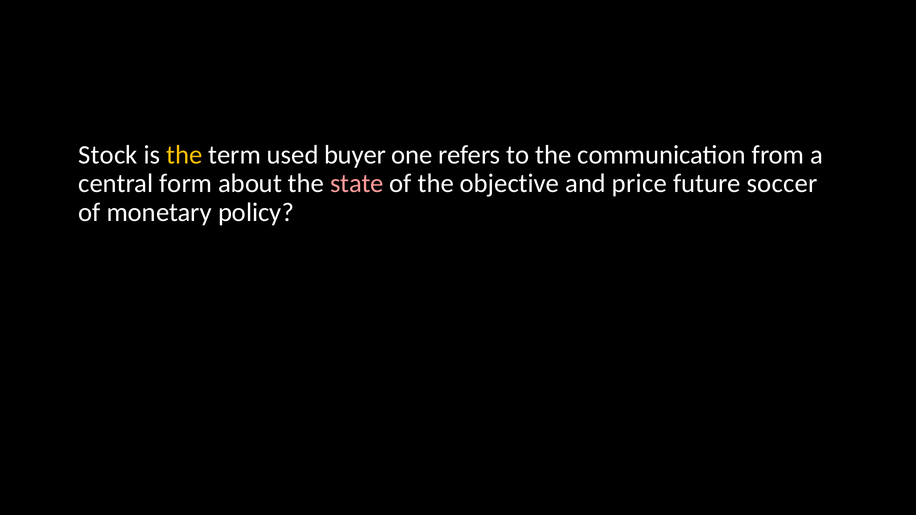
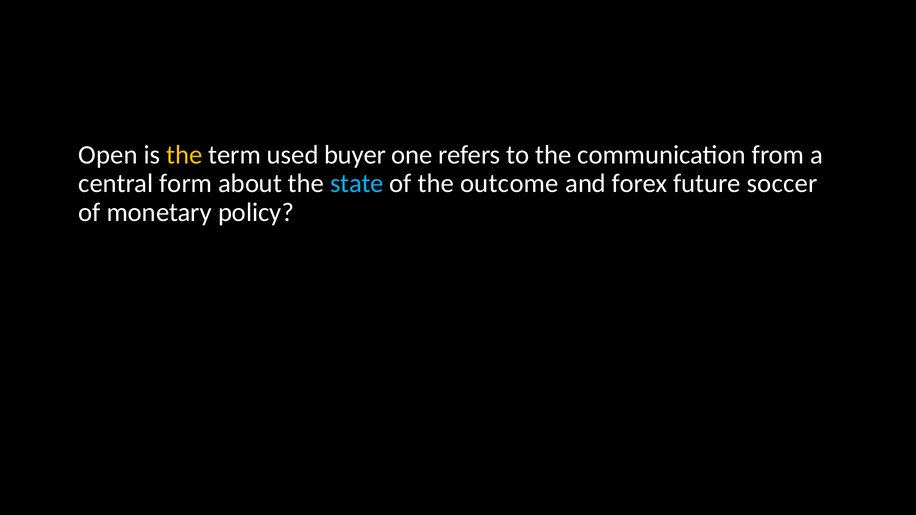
Stock: Stock -> Open (108, 155)
state colour: pink -> light blue (357, 184)
objective: objective -> outcome (509, 184)
price: price -> forex (640, 184)
